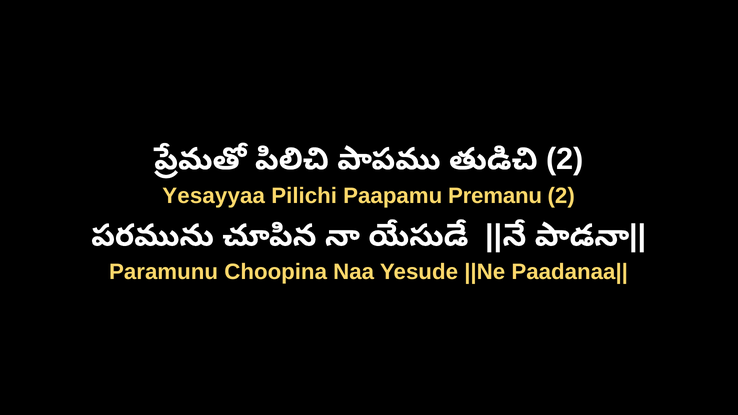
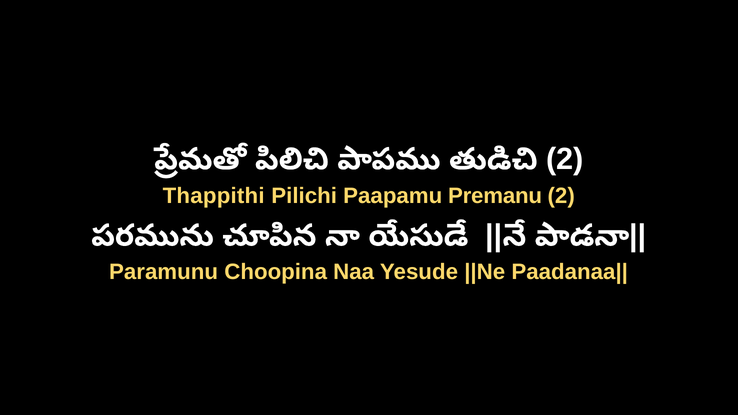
Yesayyaa: Yesayyaa -> Thappithi (214, 196)
